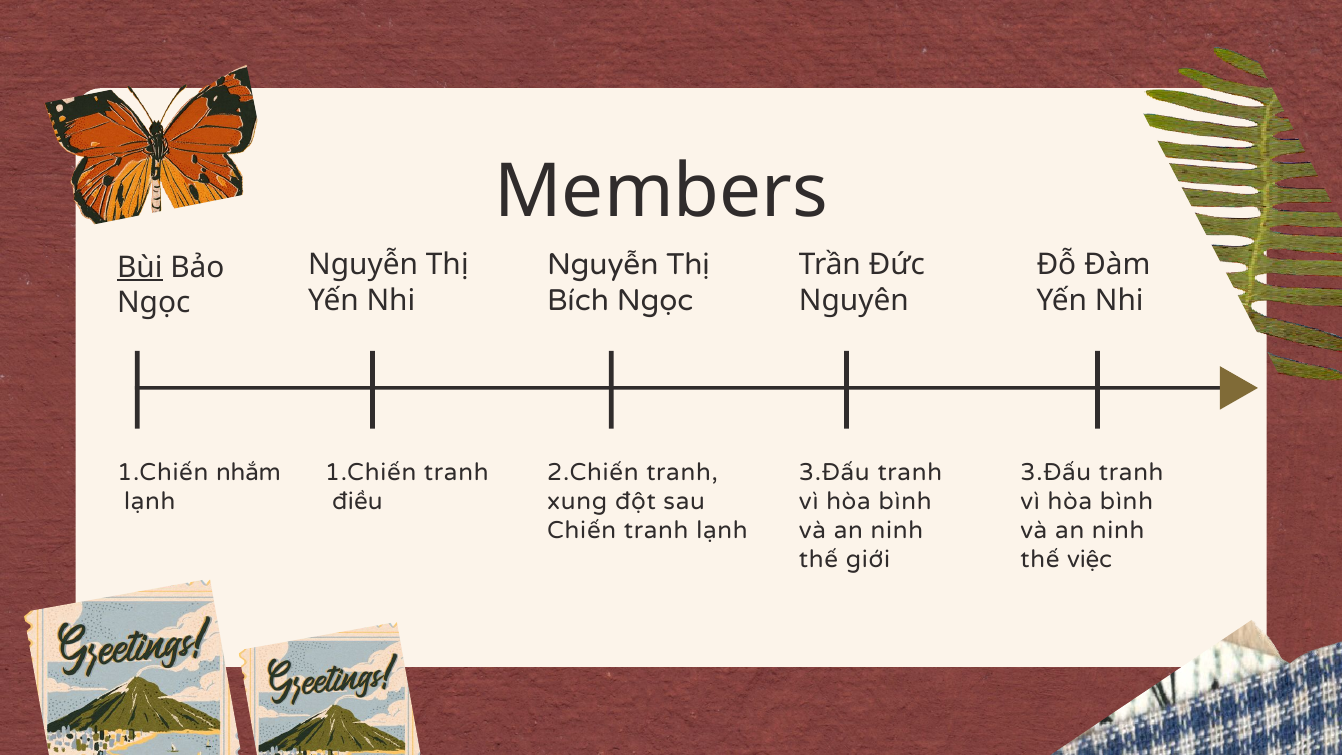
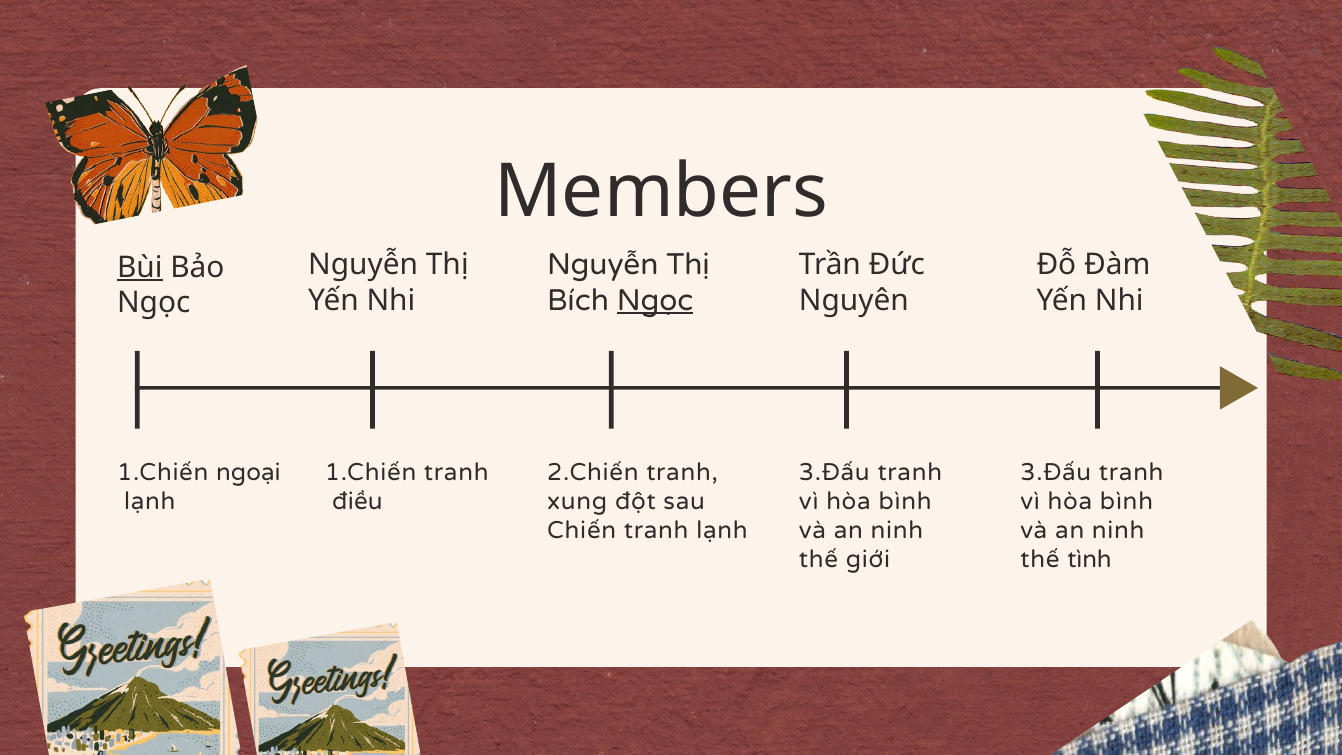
Ngọc underline: none -> present (655, 301)
nhắm: nhắm -> ngoại (248, 472)
việc: việc -> tình (1090, 560)
